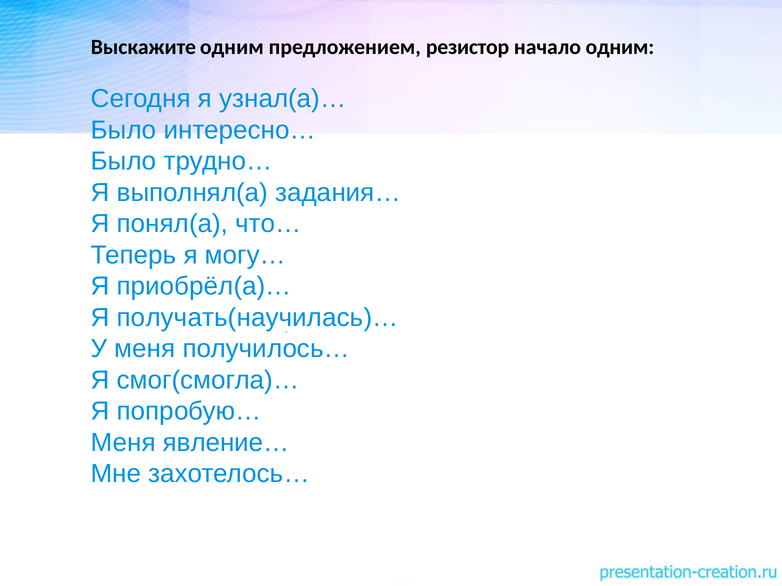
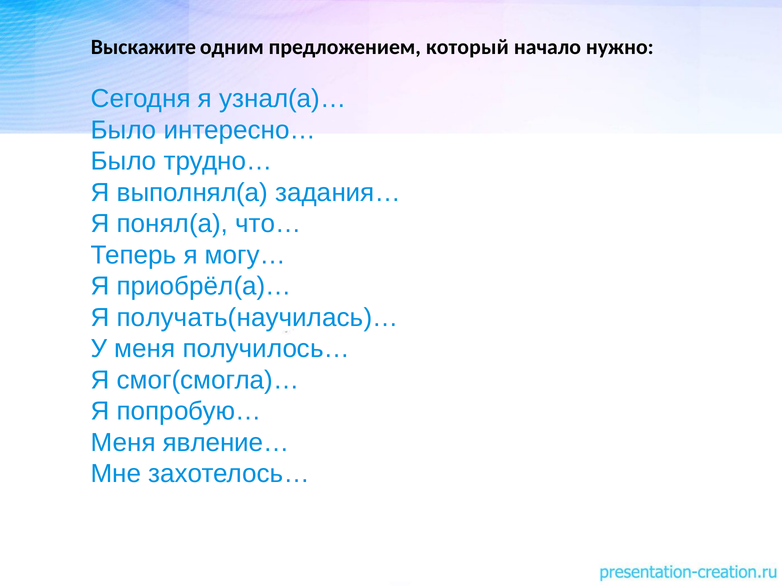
резистор: резистор -> который (467, 47)
начало одним: одним -> нужно (620, 47)
